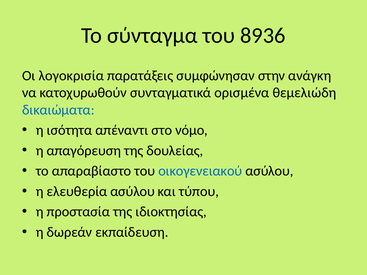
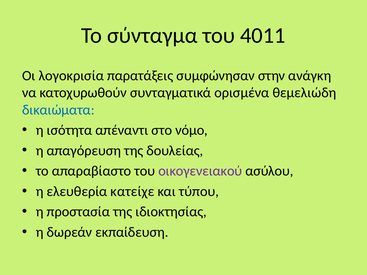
8936: 8936 -> 4011 (263, 36)
οικογενειακού colour: blue -> purple (200, 171)
ελευθερία ασύλου: ασύλου -> κατείχε (132, 192)
